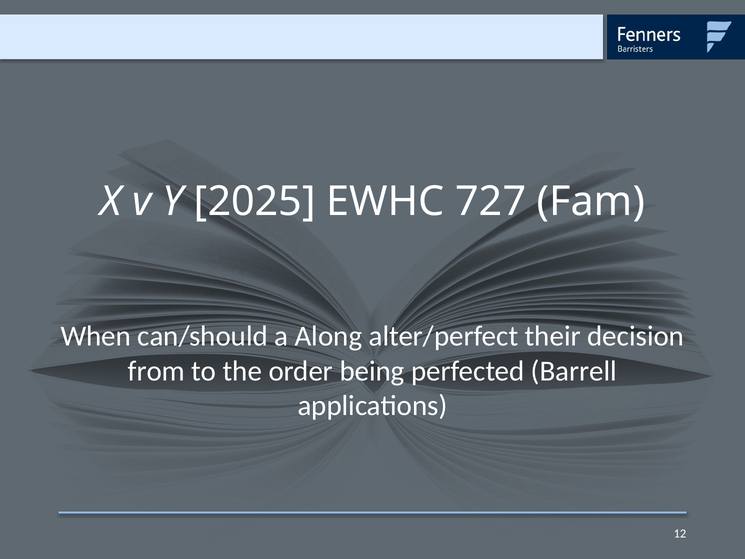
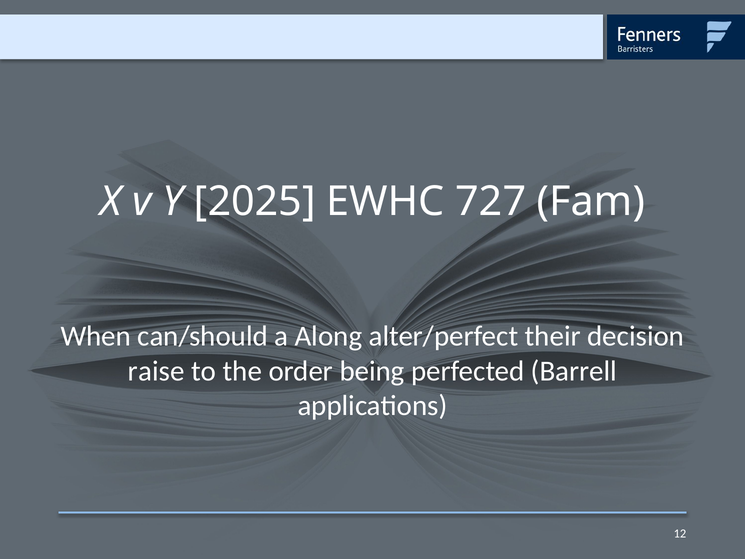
from: from -> raise (156, 371)
